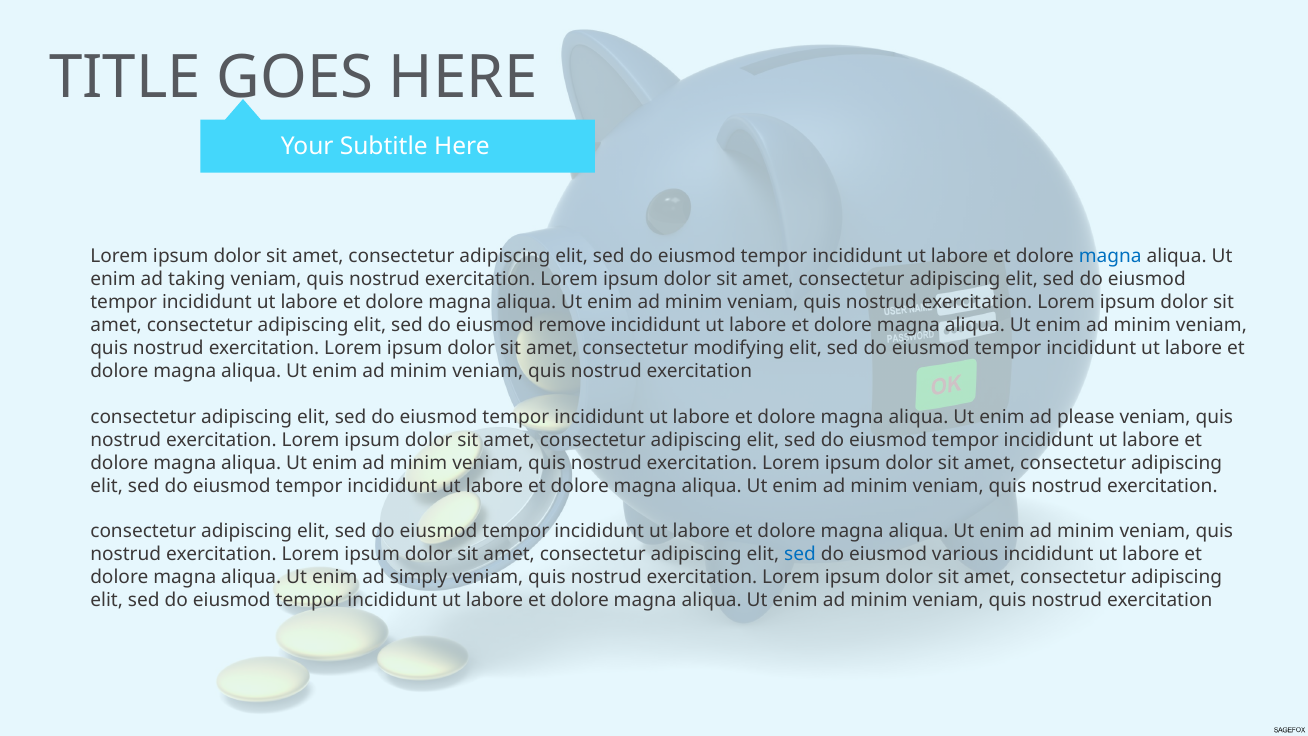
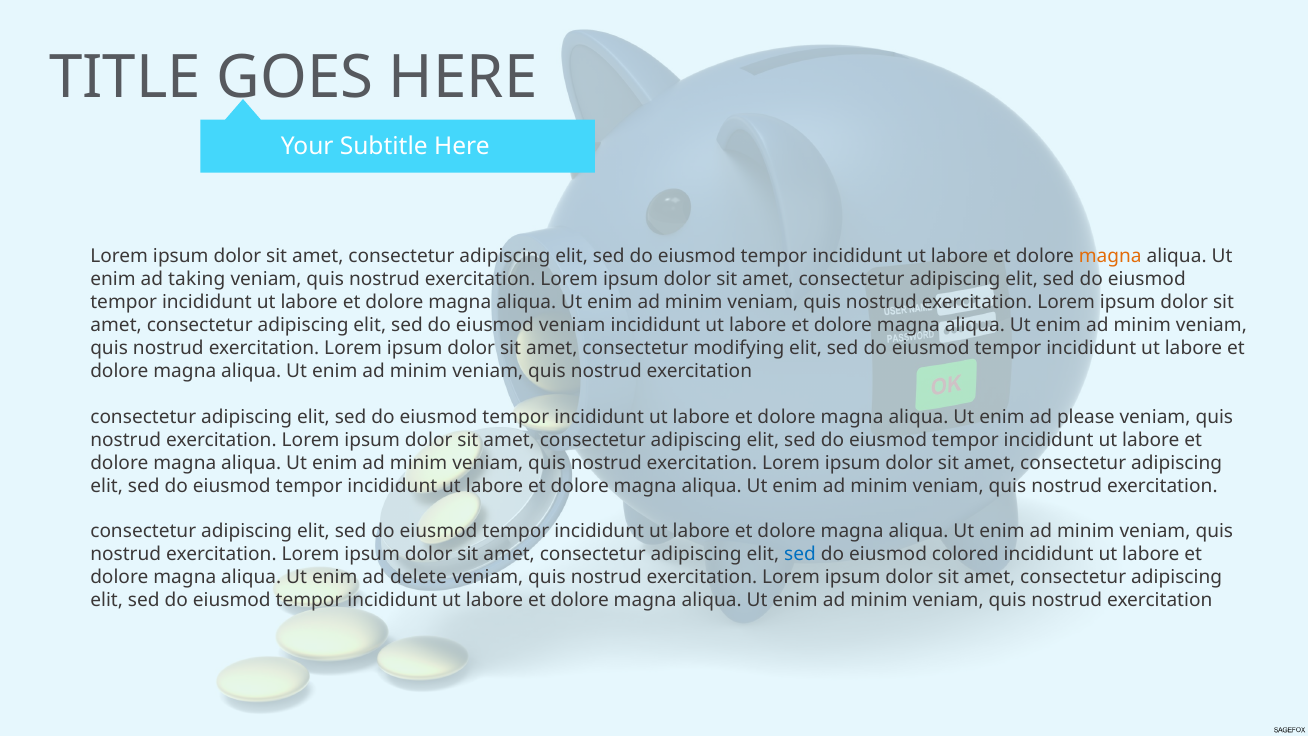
magna colour: blue -> orange (1110, 257)
eiusmod remove: remove -> veniam (572, 325)
various: various -> colored (965, 554)
simply: simply -> delete (418, 577)
